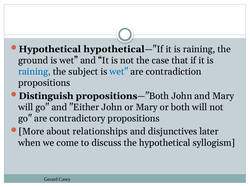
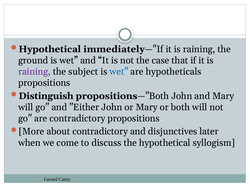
Hypothetical hypothetical: hypothetical -> immediately (114, 49)
raining colour: blue -> purple (34, 72)
contradiction: contradiction -> hypotheticals (174, 72)
about relationships: relationships -> contradictory (100, 132)
